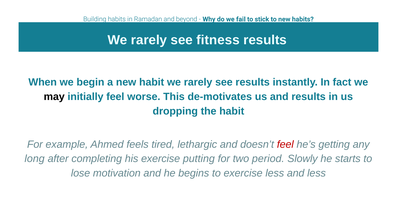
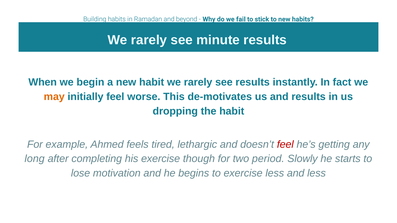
fitness: fitness -> minute (218, 40)
may colour: black -> orange (54, 97)
putting: putting -> though (199, 159)
